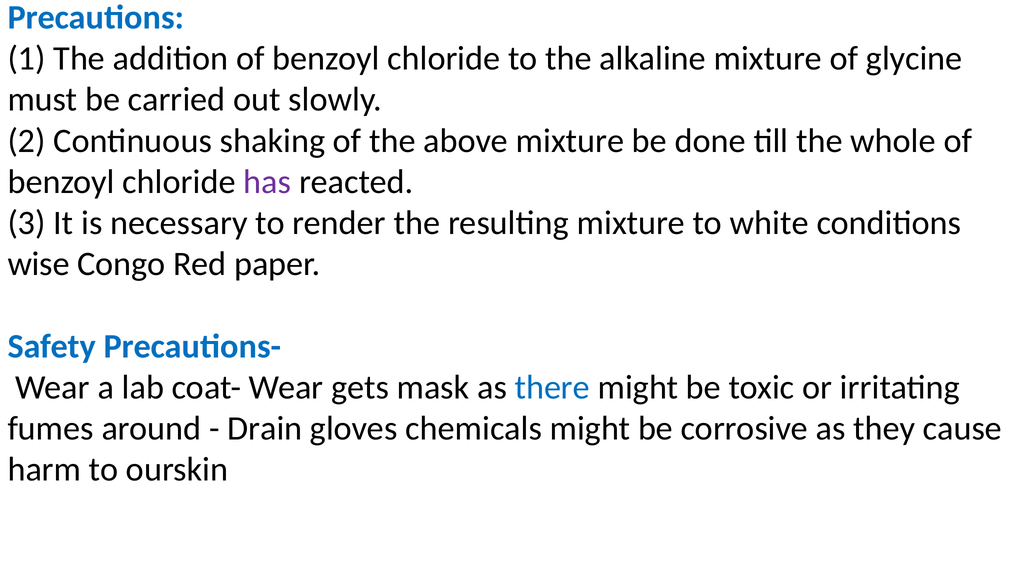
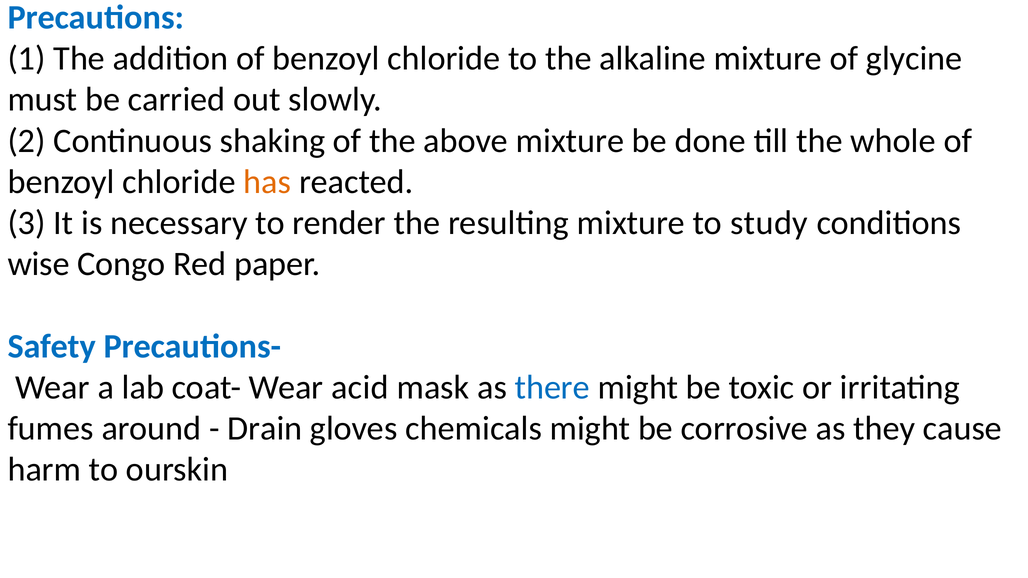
has colour: purple -> orange (267, 182)
white: white -> study (769, 223)
gets: gets -> acid (360, 388)
